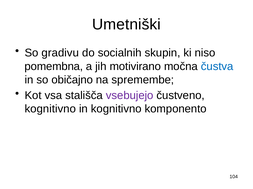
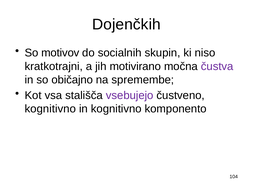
Umetniški: Umetniški -> Dojenčkih (126, 24)
gradivu: gradivu -> motivov (60, 53)
pomembna: pomembna -> kratkotrajni (54, 67)
čustva colour: blue -> purple (217, 67)
